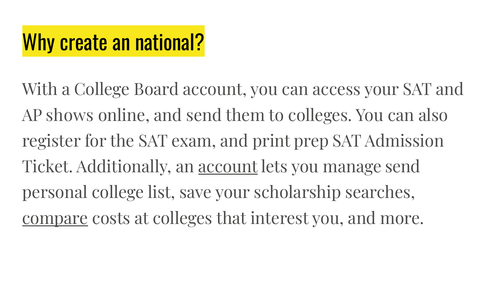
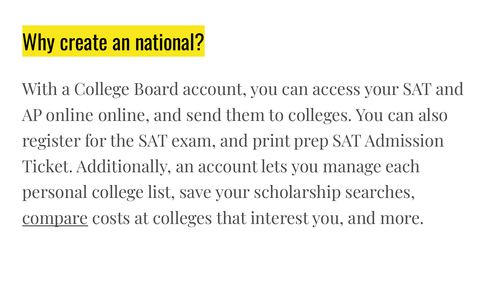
AP shows: shows -> online (70, 116)
account underline: present -> none (228, 167)
manage send: send -> each (403, 167)
